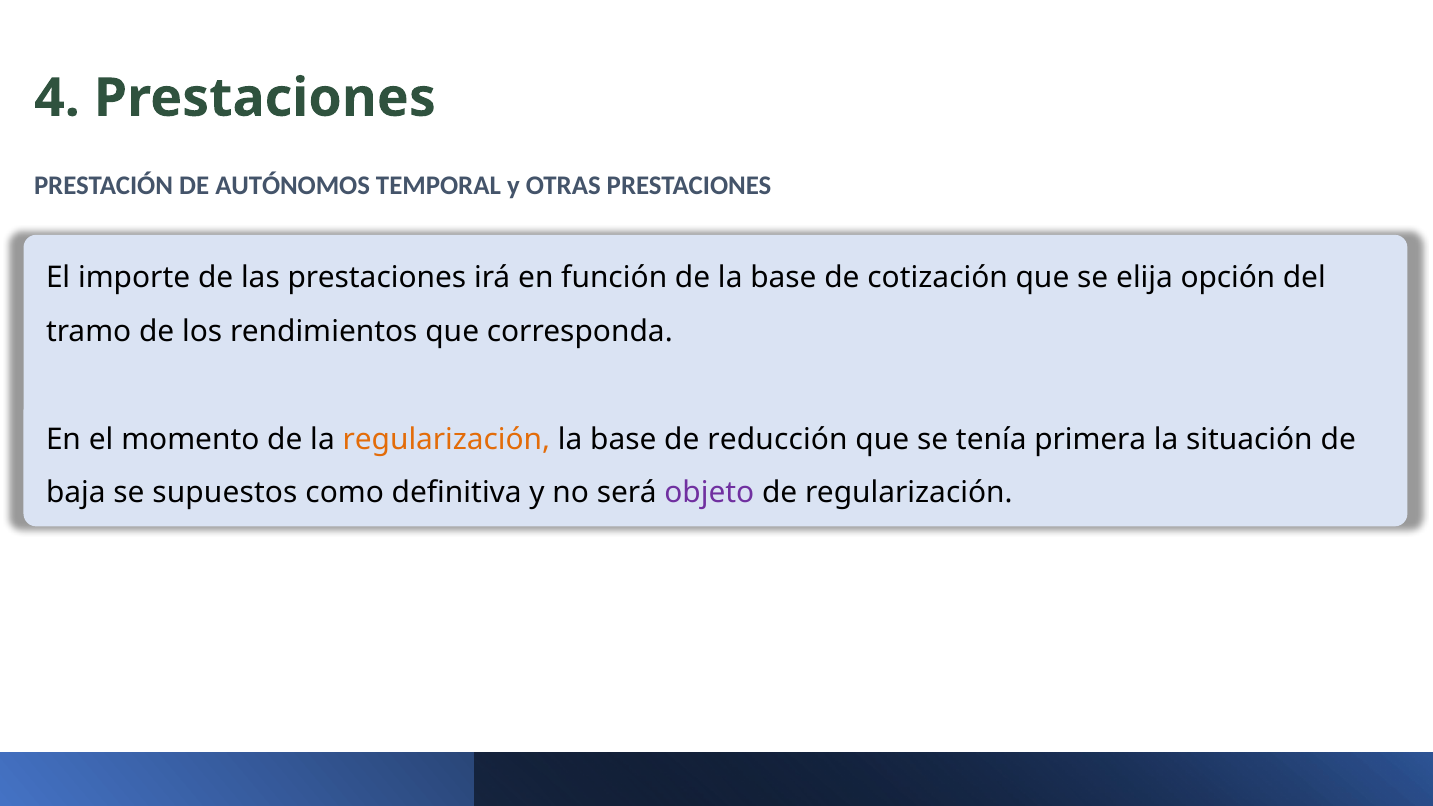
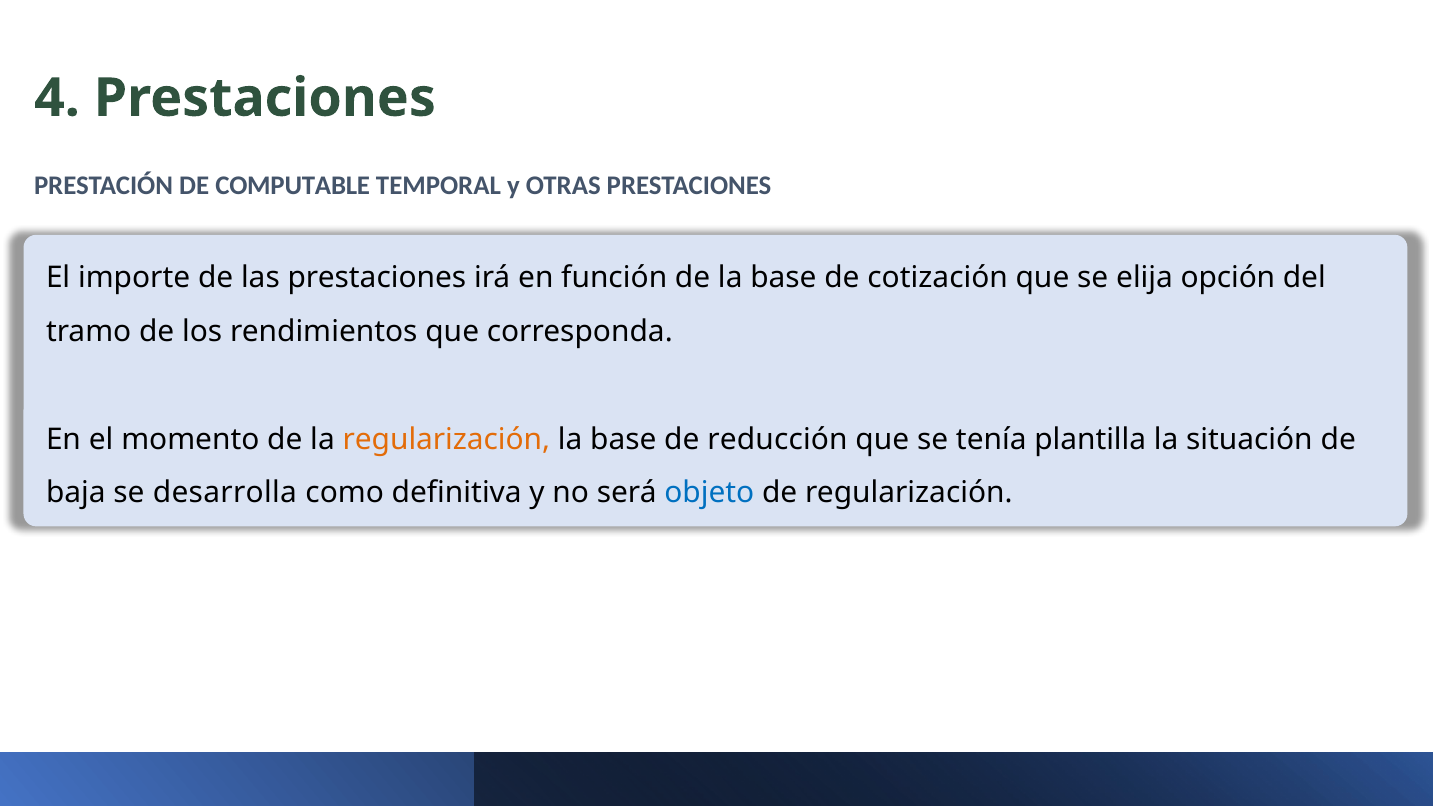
AUTÓNOMOS: AUTÓNOMOS -> COMPUTABLE (293, 185)
primera: primera -> plantilla (1090, 439)
supuestos: supuestos -> desarrolla (225, 493)
objeto colour: purple -> blue (709, 493)
